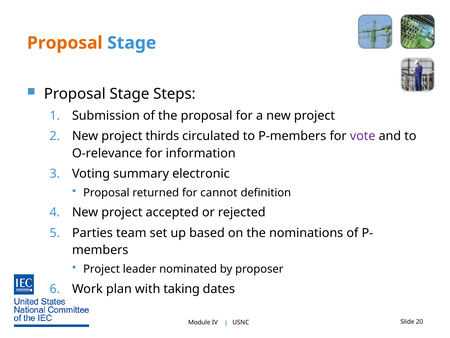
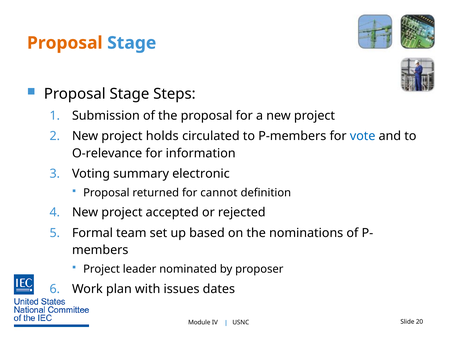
thirds: thirds -> holds (162, 136)
vote colour: purple -> blue (363, 136)
Parties: Parties -> Formal (92, 233)
taking: taking -> issues (182, 288)
